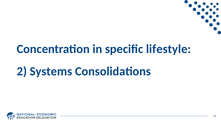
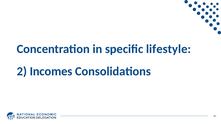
Systems: Systems -> Incomes (51, 71)
